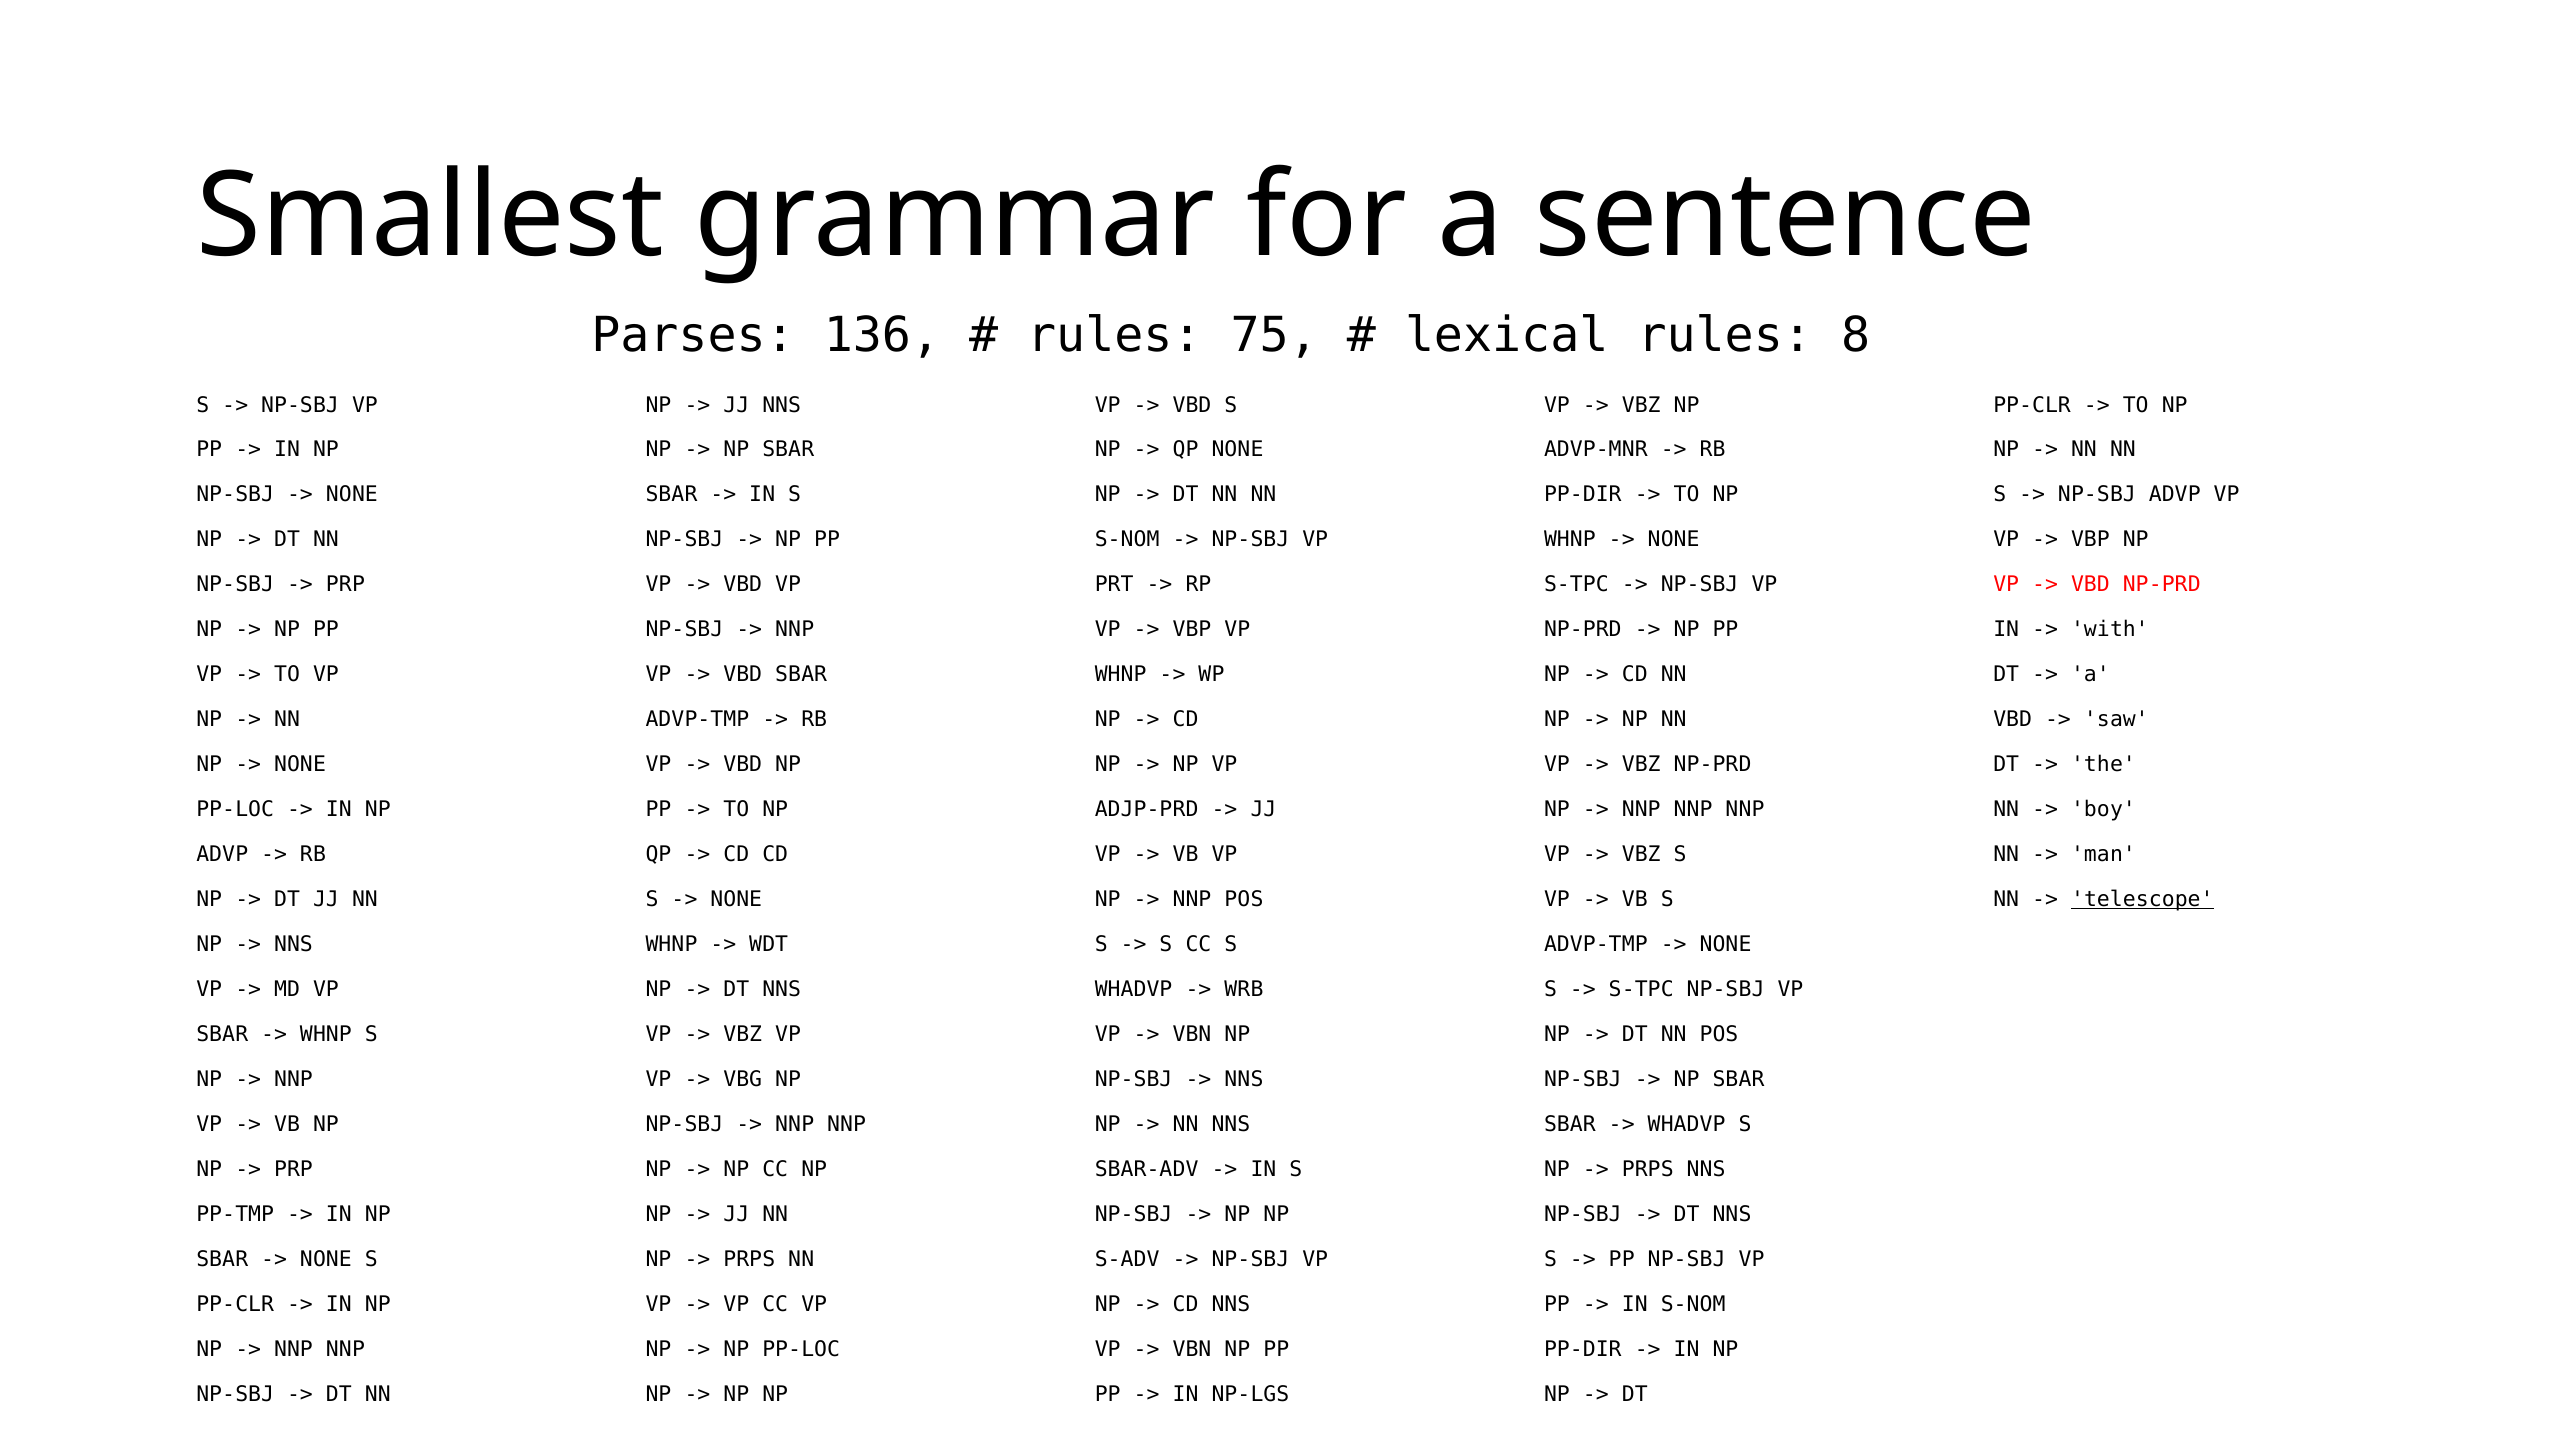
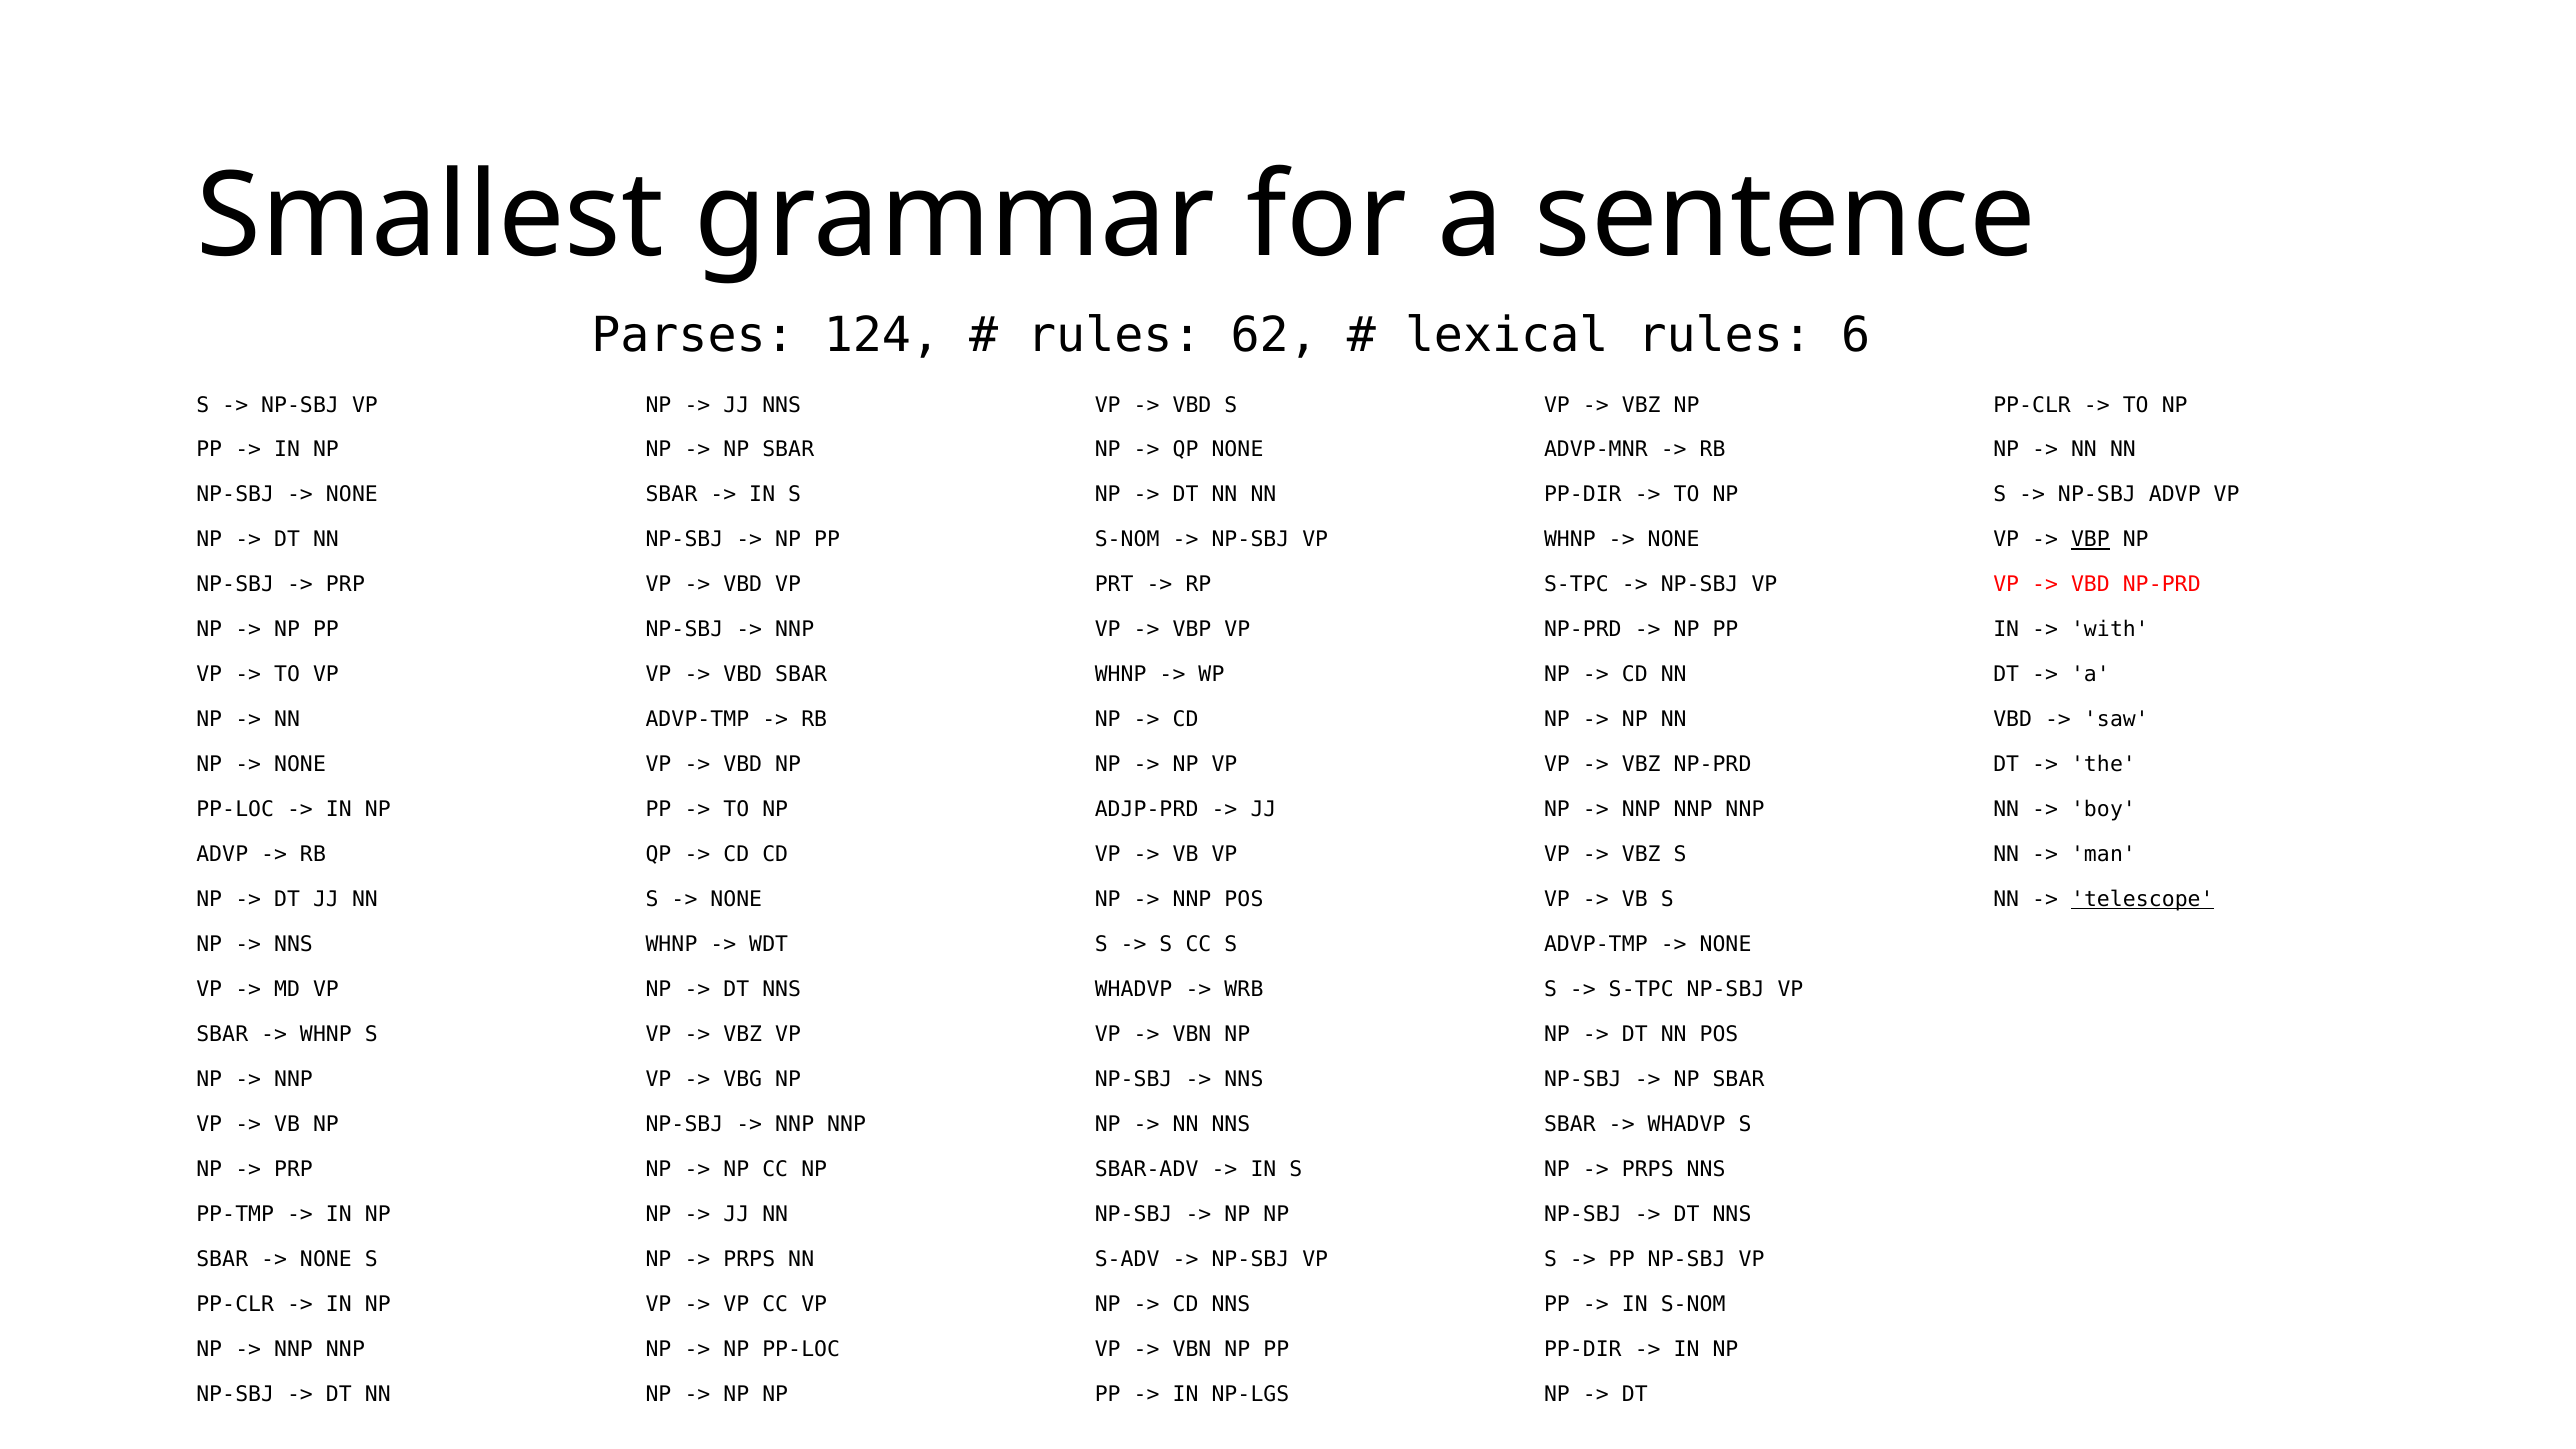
136: 136 -> 124 (882, 335)
75: 75 -> 62 (1274, 335)
8: 8 -> 6 (1856, 335)
VBP underline: none -> present (2090, 540)
